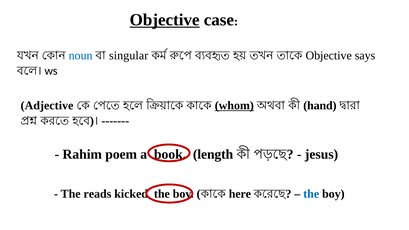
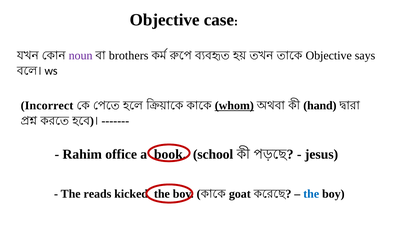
Objective underline: present -> none (165, 20)
noun colour: blue -> purple (81, 55)
singular: singular -> brothers (129, 55)
Adjective: Adjective -> Incorrect (47, 106)
poem: poem -> office (121, 154)
length: length -> school (213, 154)
here: here -> goat (240, 194)
